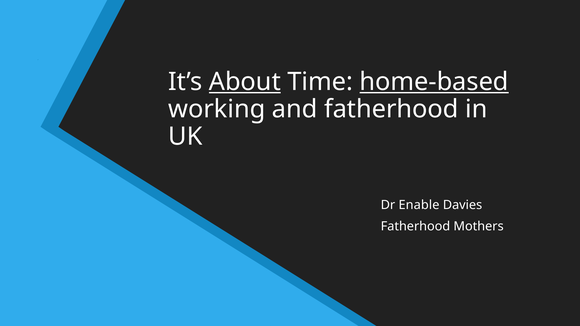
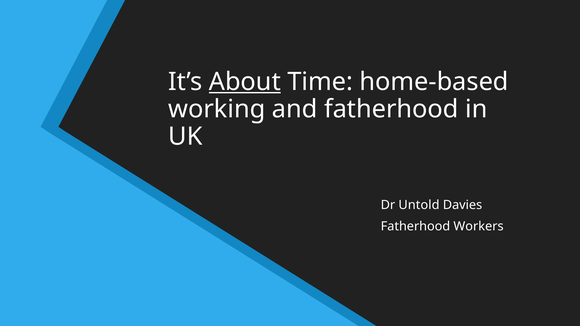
home-based underline: present -> none (434, 82)
Enable: Enable -> Untold (419, 205)
Mothers: Mothers -> Workers (479, 227)
